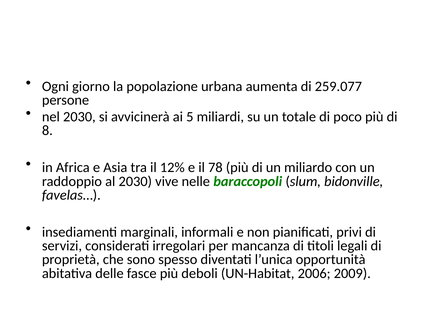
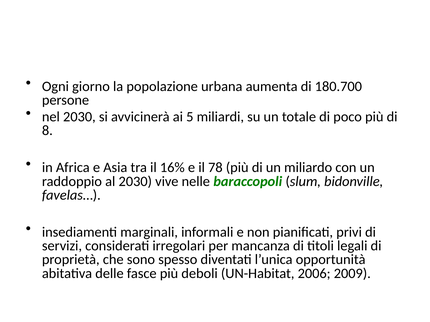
259.077: 259.077 -> 180.700 (338, 86)
12%: 12% -> 16% (172, 168)
